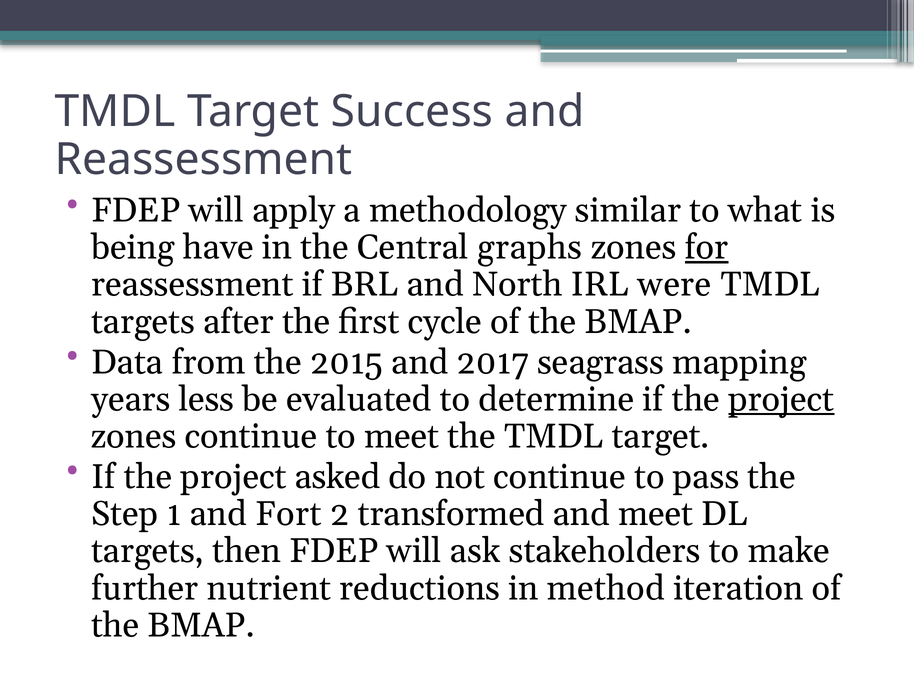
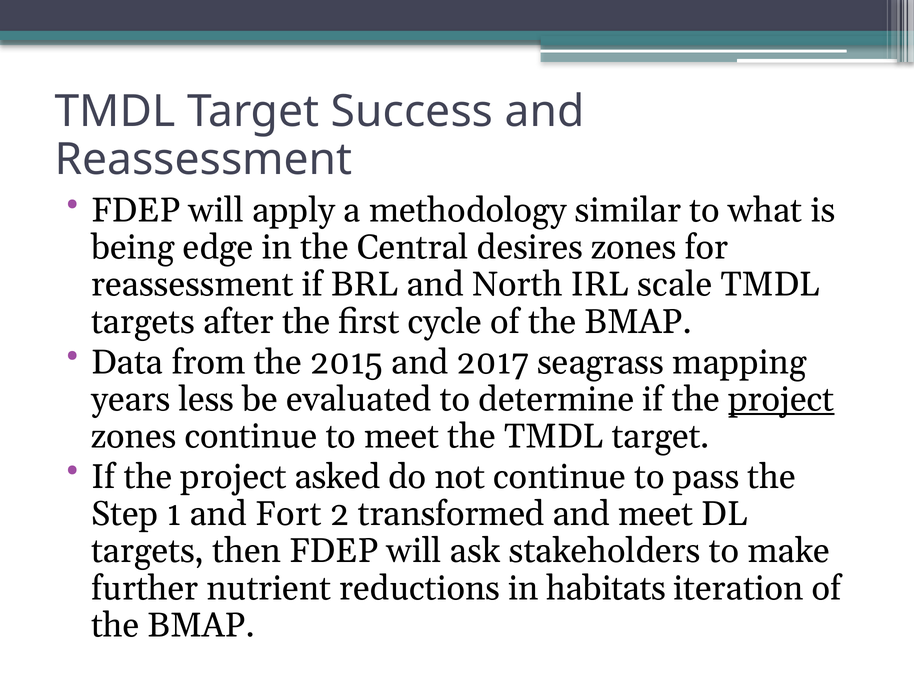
have: have -> edge (218, 247)
graphs: graphs -> desires (530, 247)
for underline: present -> none (707, 247)
were: were -> scale (675, 284)
method: method -> habitats (606, 588)
